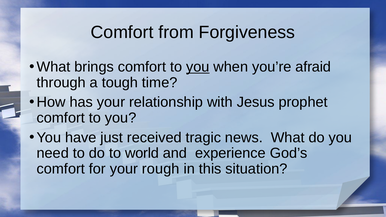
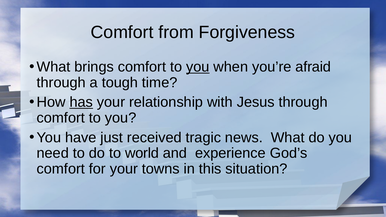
has underline: none -> present (81, 102)
Jesus prophet: prophet -> through (303, 102)
rough: rough -> towns (161, 169)
